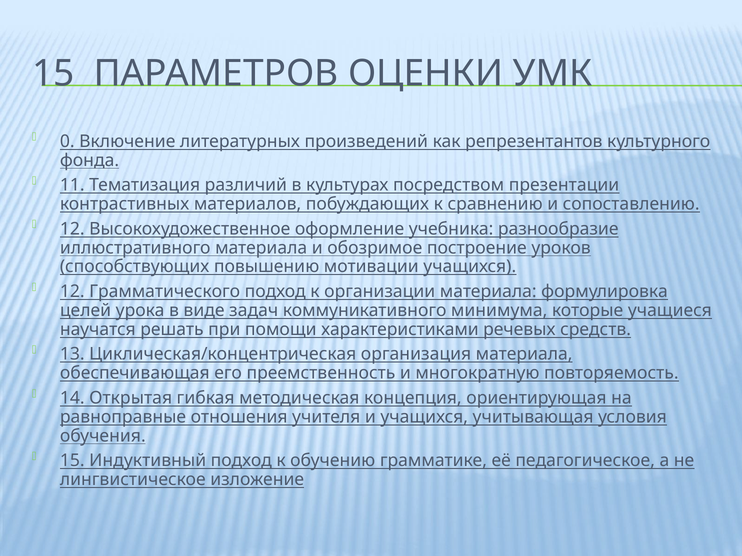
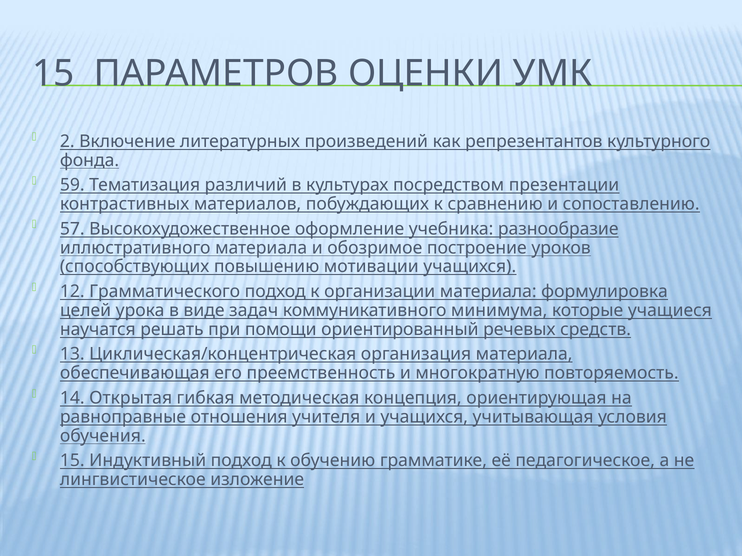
0: 0 -> 2 (67, 142)
11: 11 -> 59 (72, 185)
12: 12 -> 57 (72, 229)
характеристиками: характеристиками -> ориентированный (400, 330)
